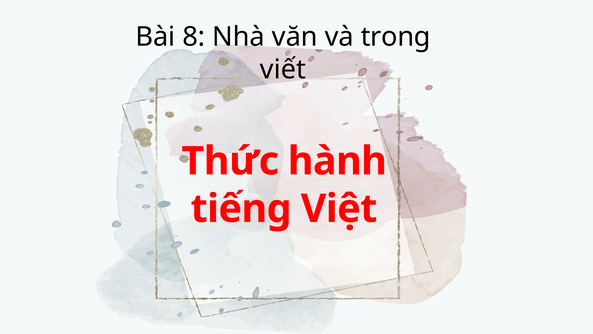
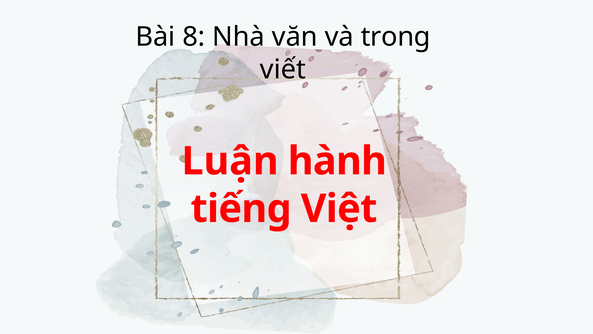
Thức: Thức -> Luận (230, 161)
